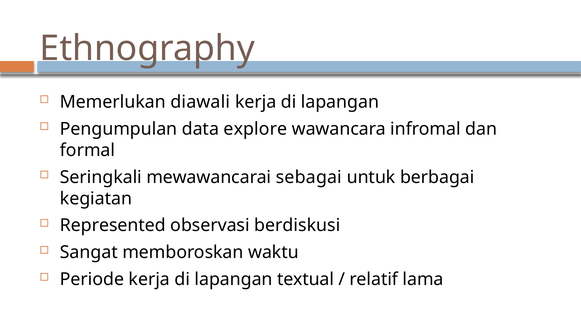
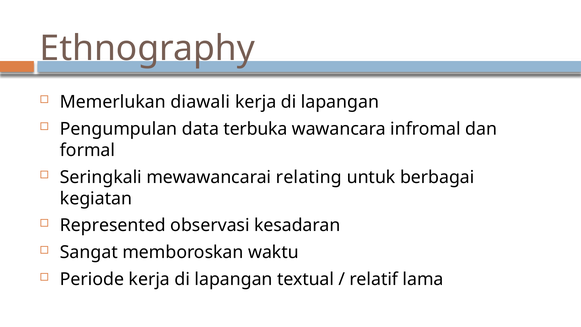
explore: explore -> terbuka (255, 129)
sebagai: sebagai -> relating (309, 177)
berdiskusi: berdiskusi -> kesadaran (297, 225)
